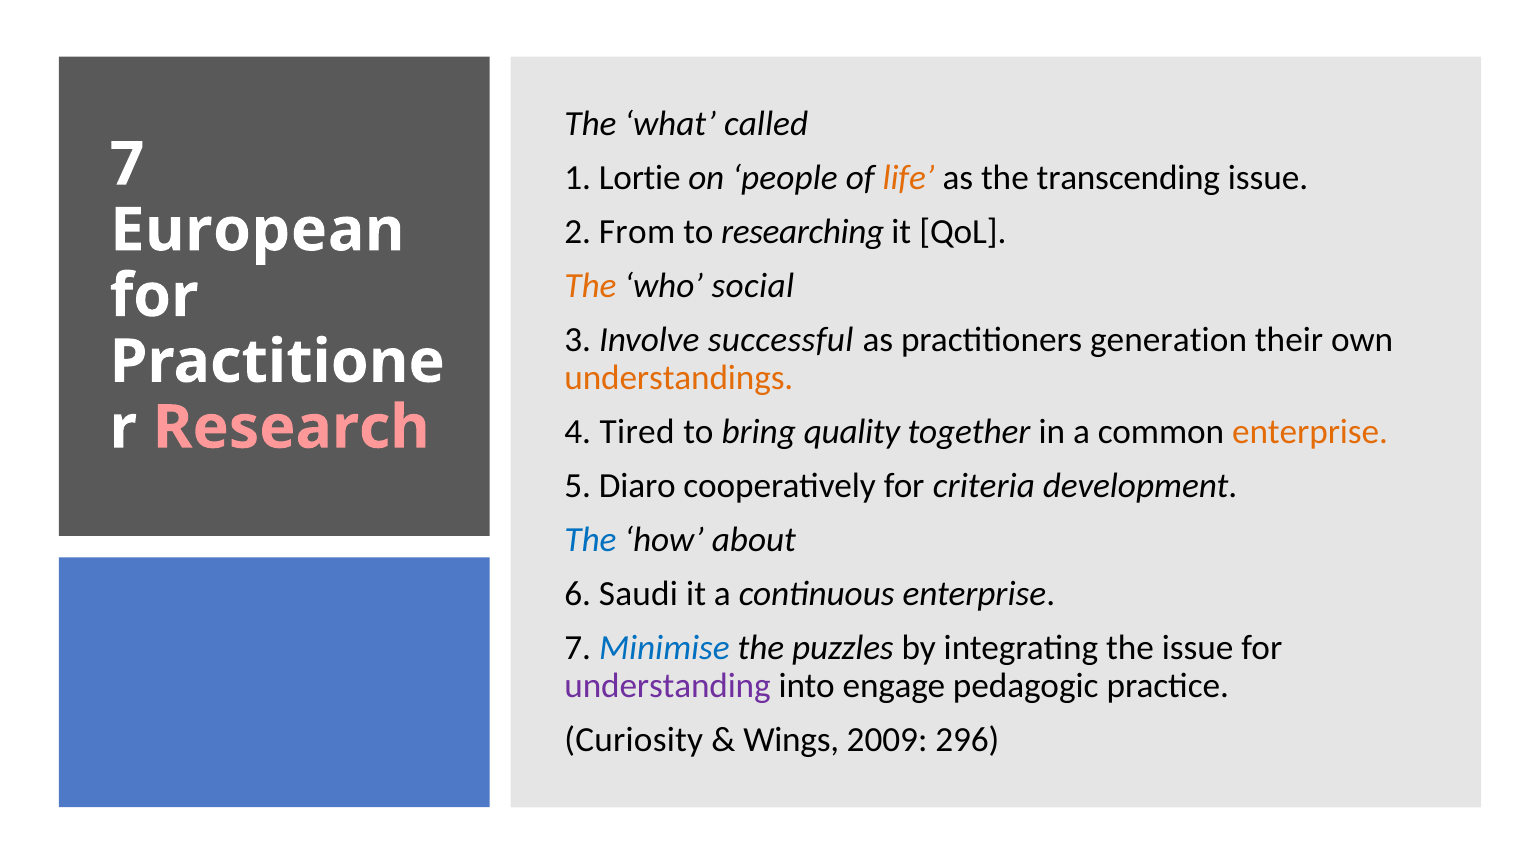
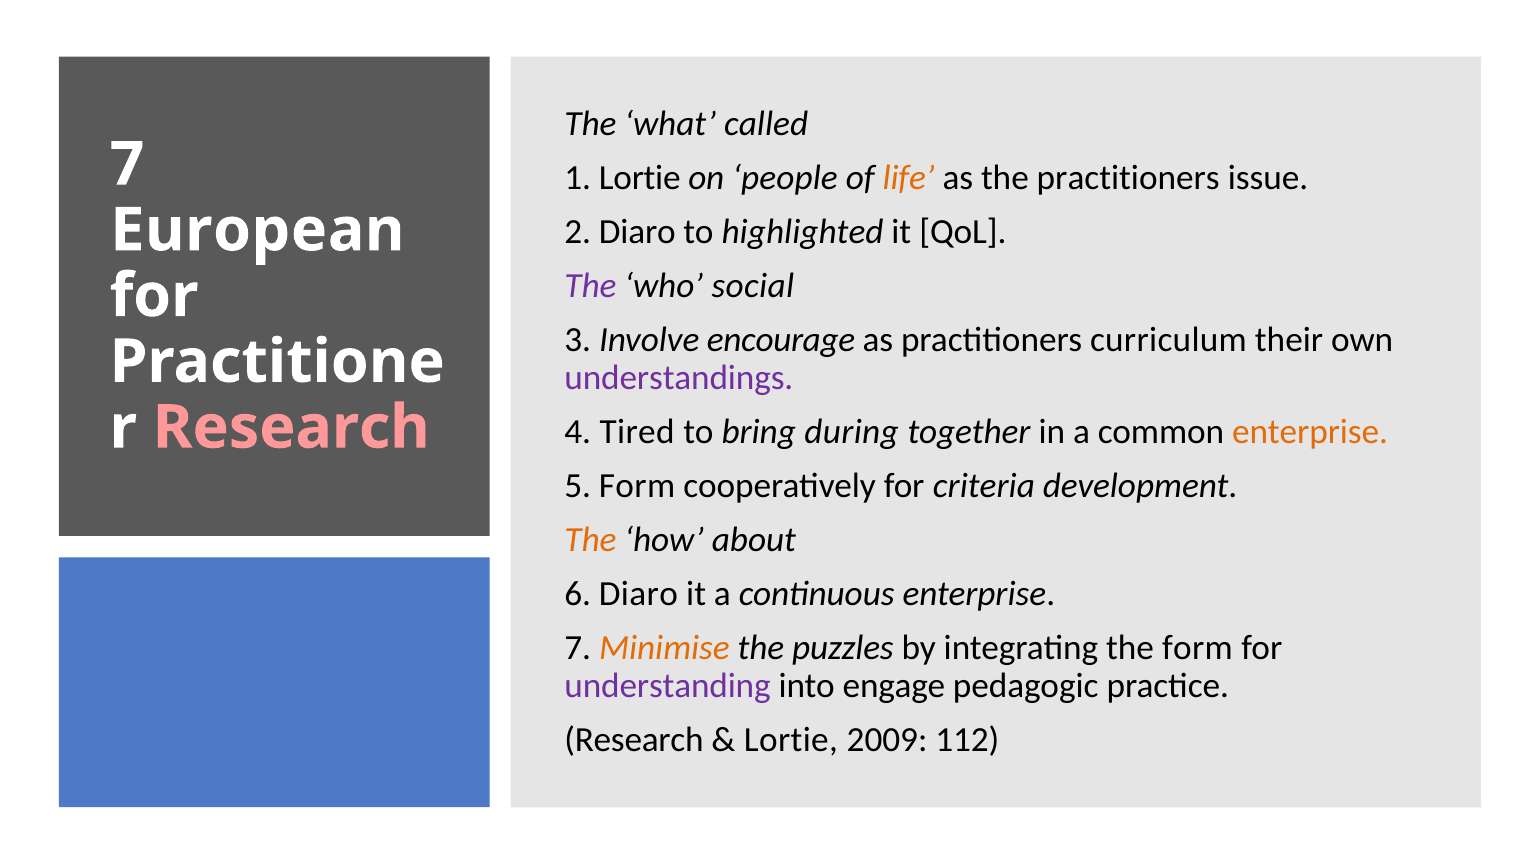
the transcending: transcending -> practitioners (1128, 178)
2 From: From -> Diaro (637, 232)
researching: researching -> highlighted (803, 232)
The colour: orange -> purple (590, 286)
successful: successful -> encourage (781, 340)
generation: generation -> curriculum (1168, 340)
understandings colour: orange -> purple (679, 378)
quality: quality -> during (852, 432)
5 Diaro: Diaro -> Form (637, 486)
The colour: blue -> orange (590, 540)
6 Saudi: Saudi -> Diaro (638, 594)
Minimise colour: blue -> orange (664, 648)
the issue: issue -> form (1197, 648)
Curiosity: Curiosity -> Research (634, 740)
Wings: Wings -> Lortie (791, 740)
296: 296 -> 112 (967, 740)
